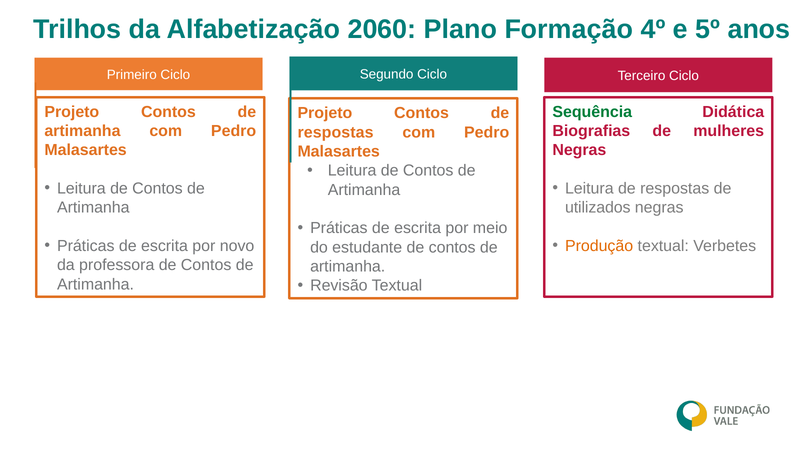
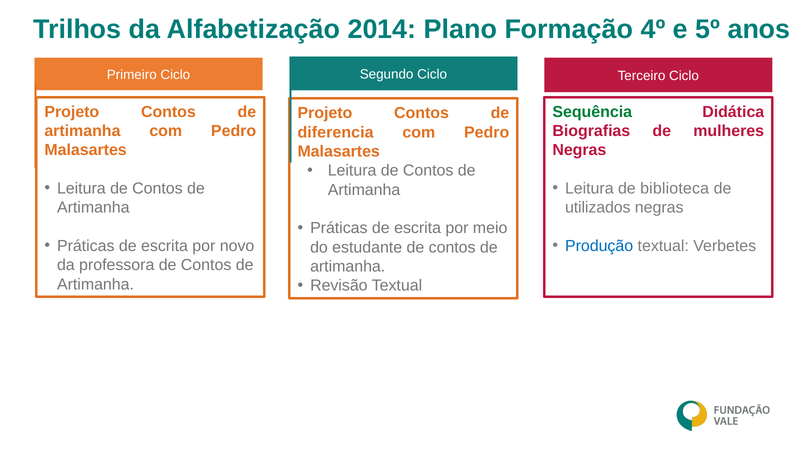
2060: 2060 -> 2014 (382, 30)
respostas: respostas -> diferencia (336, 132)
Leitura de respostas: respostas -> biblioteca (675, 188)
Produção colour: orange -> blue (599, 246)
